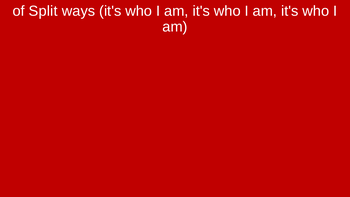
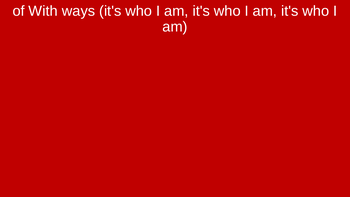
Split: Split -> With (43, 11)
